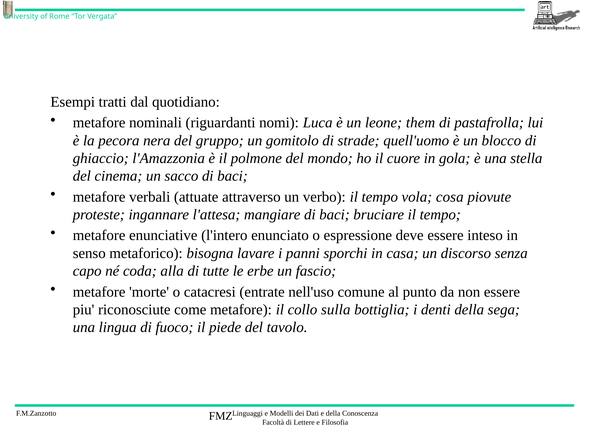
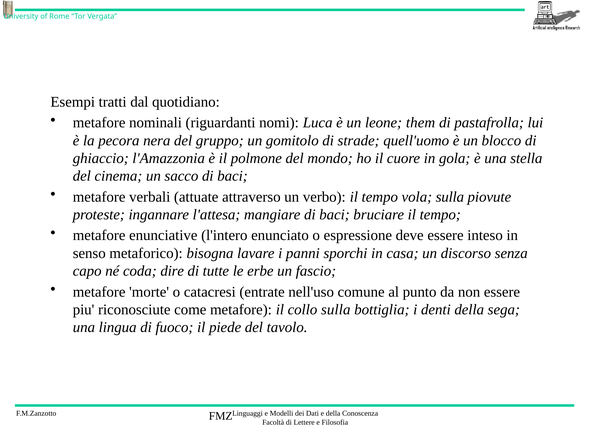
vola cosa: cosa -> sulla (450, 197)
alla: alla -> dire (172, 271)
